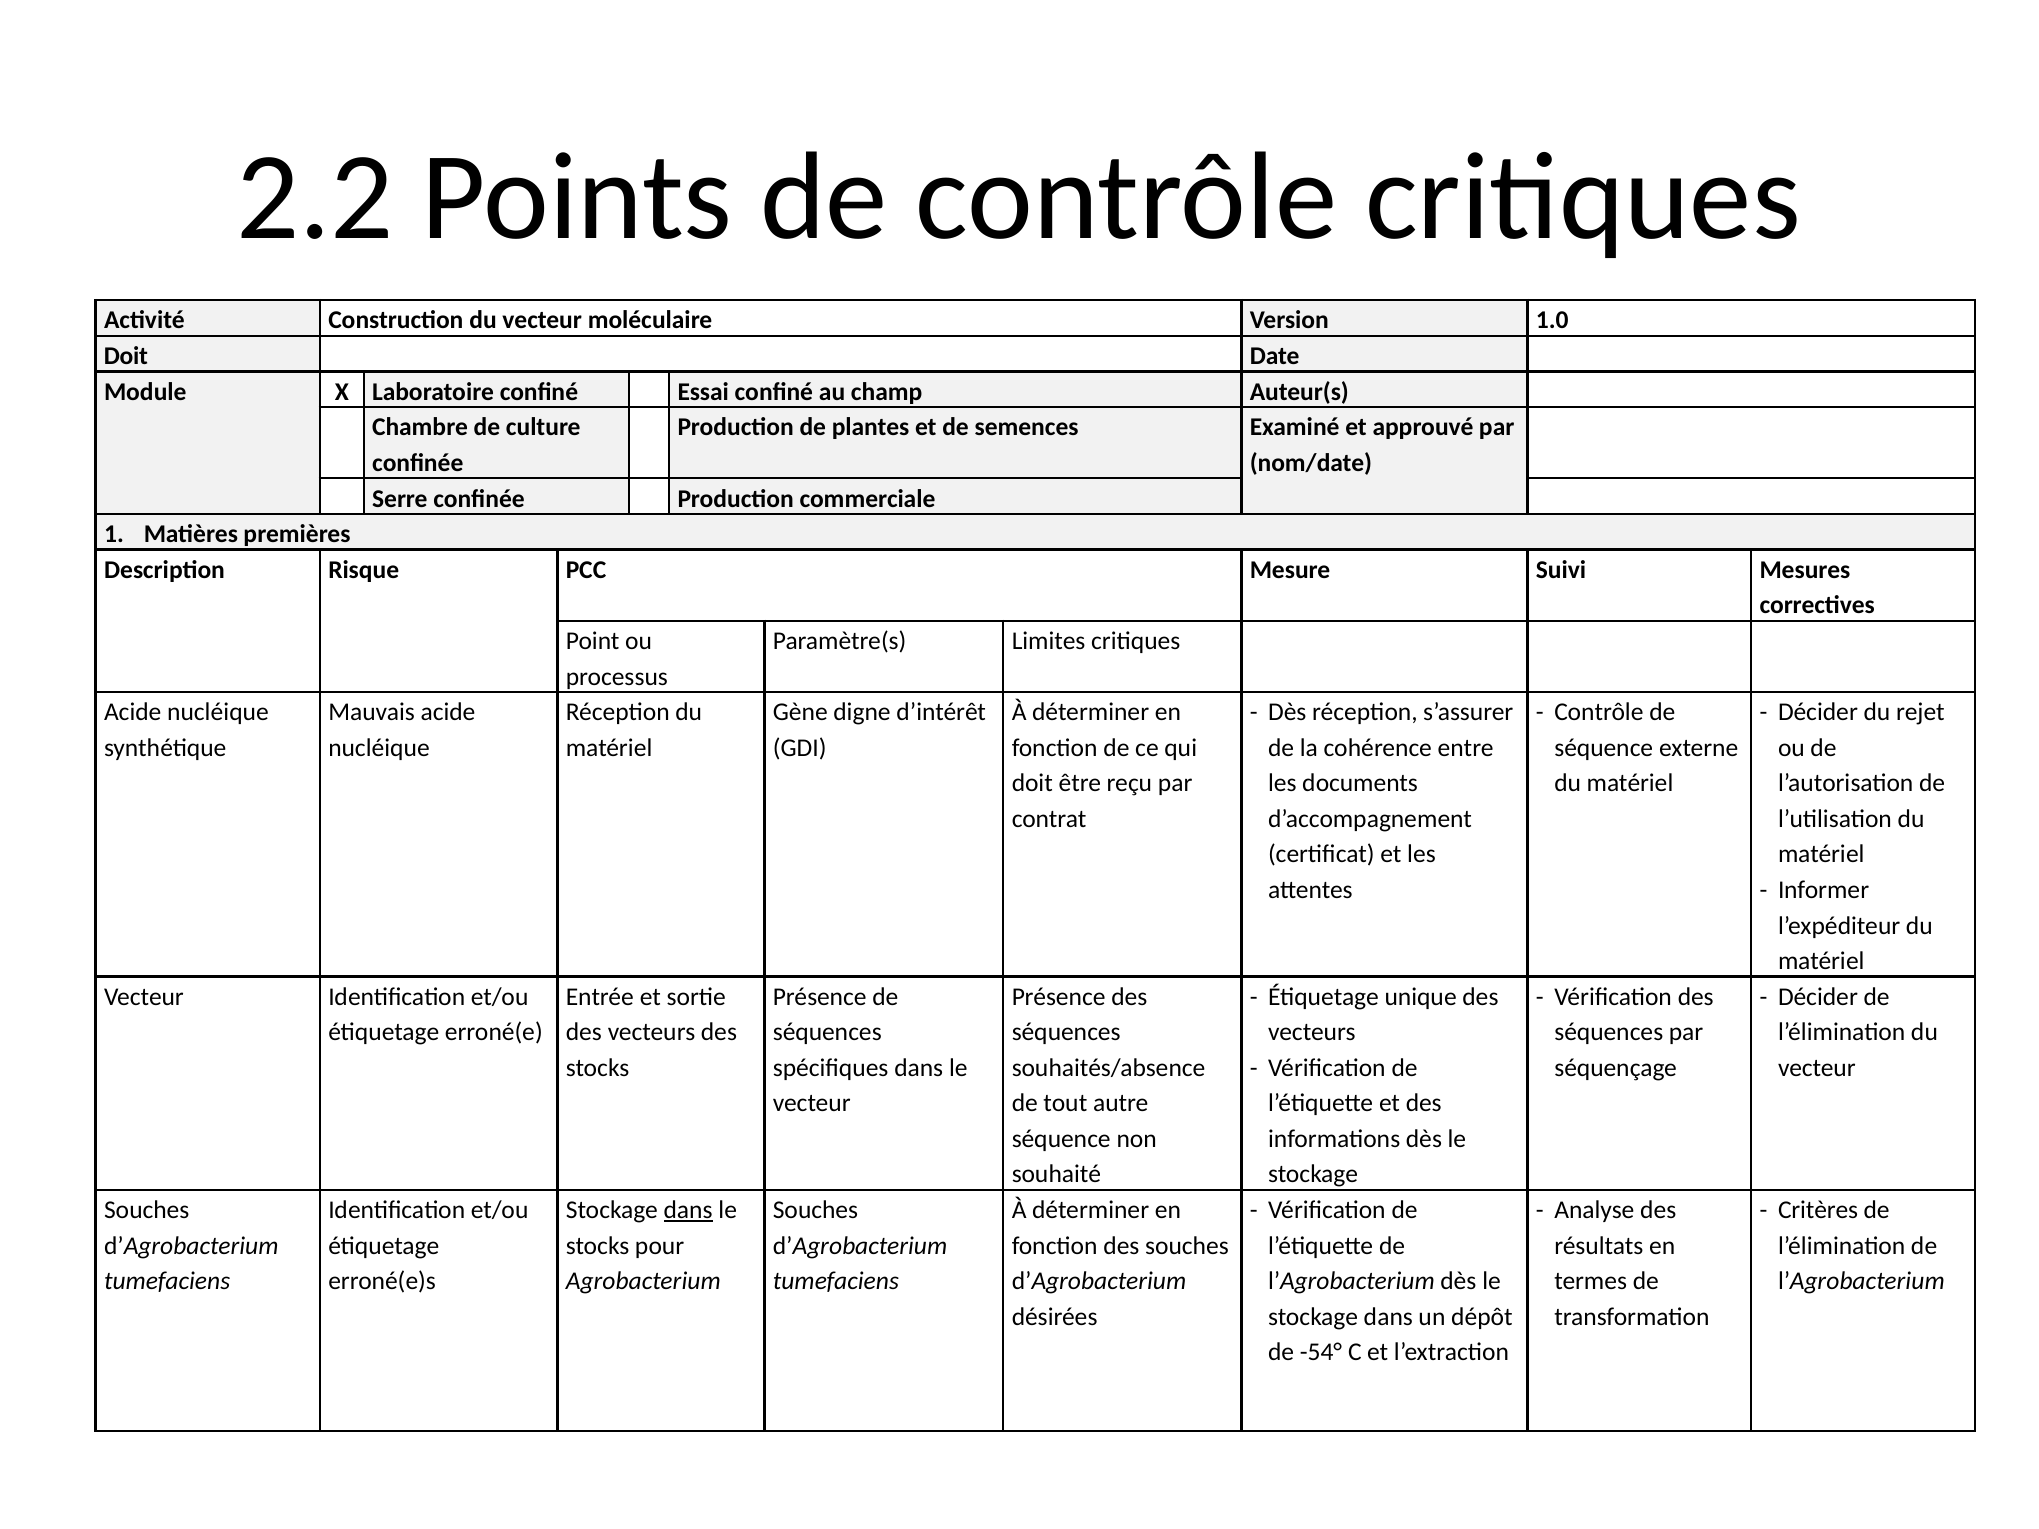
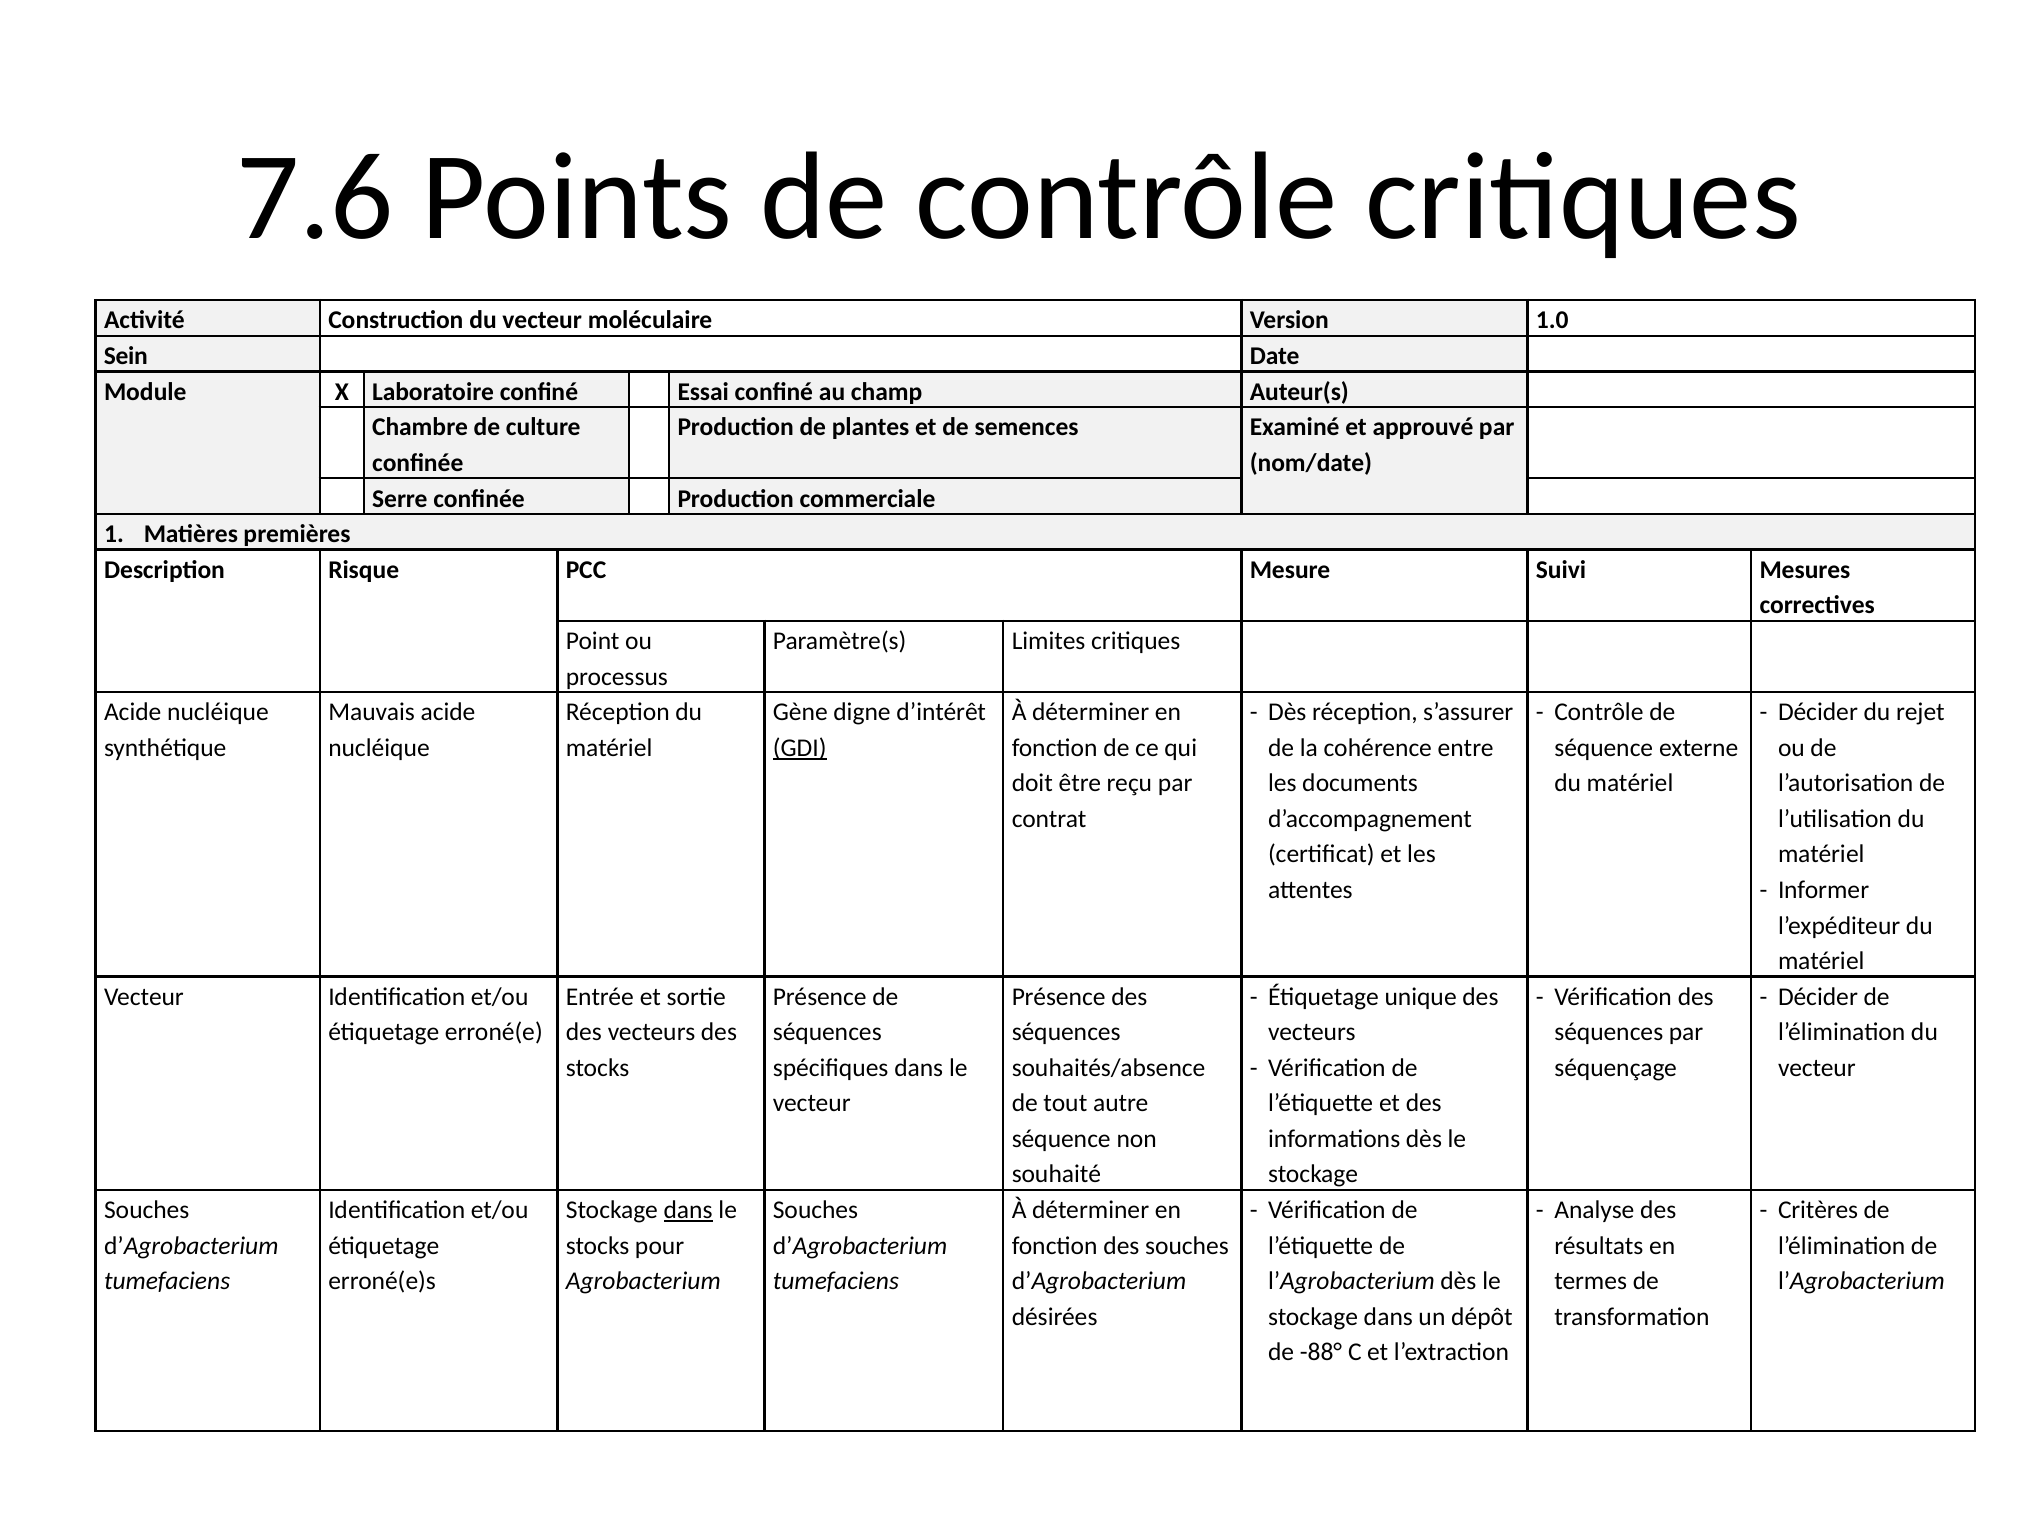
2.2: 2.2 -> 7.6 (315, 197)
Doit: Doit -> Sein (126, 356)
GDI underline: none -> present (800, 748)
-54°: -54° -> -88° (1321, 1353)
